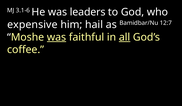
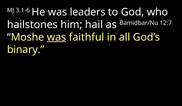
expensive: expensive -> hailstones (32, 25)
all underline: present -> none (125, 37)
coffee: coffee -> binary (26, 50)
